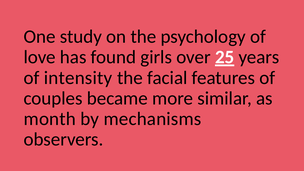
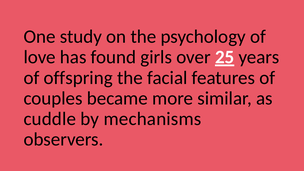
intensity: intensity -> offspring (78, 78)
month: month -> cuddle (50, 119)
